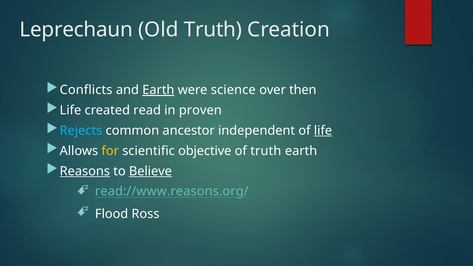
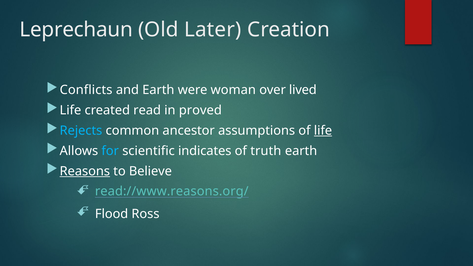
Old Truth: Truth -> Later (213, 30)
Earth underline: present -> none (158, 90)
science: science -> woman (233, 90)
then: then -> lived (303, 90)
proven: proven -> proved (200, 110)
independent: independent -> assumptions (257, 131)
for colour: yellow -> light blue (110, 151)
objective: objective -> indicates (205, 151)
Believe underline: present -> none (150, 171)
